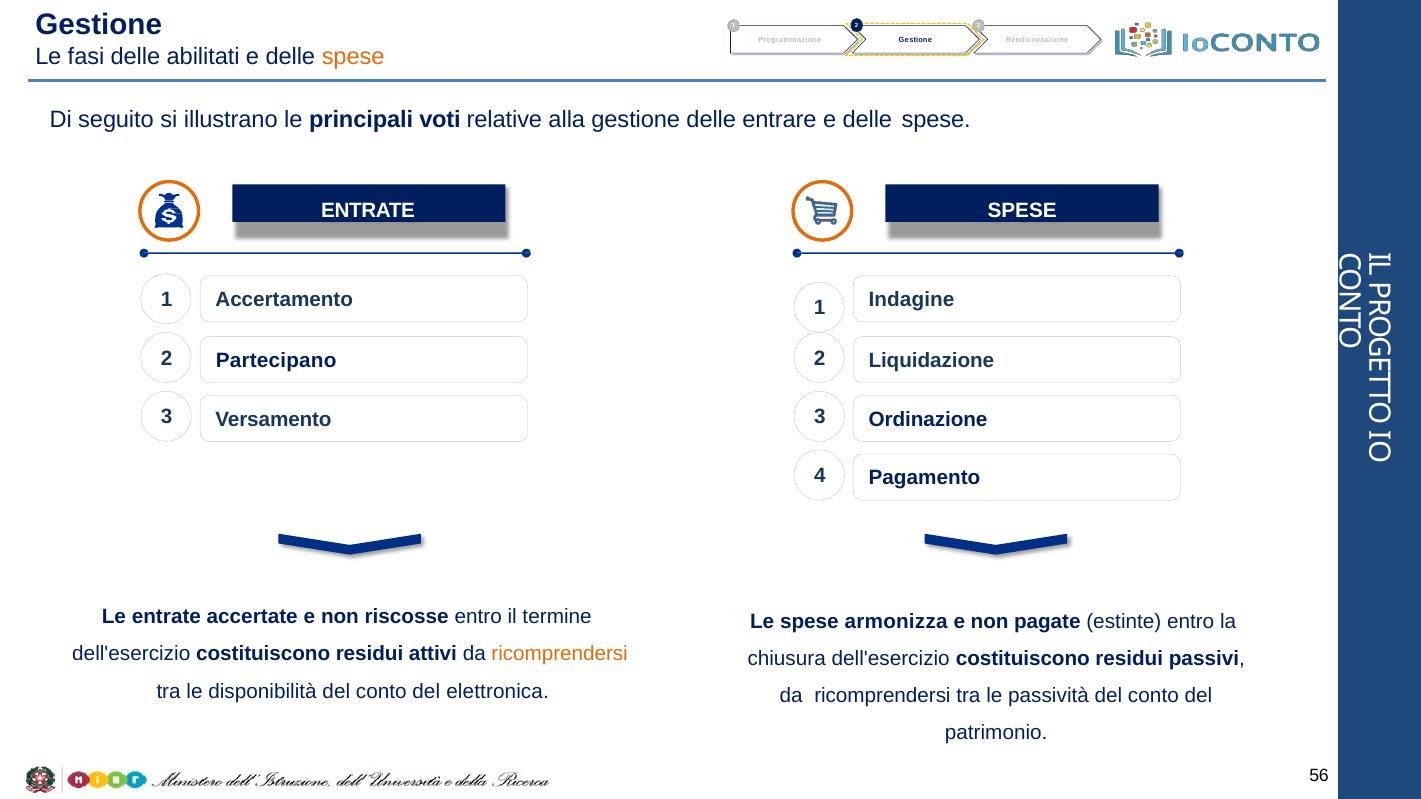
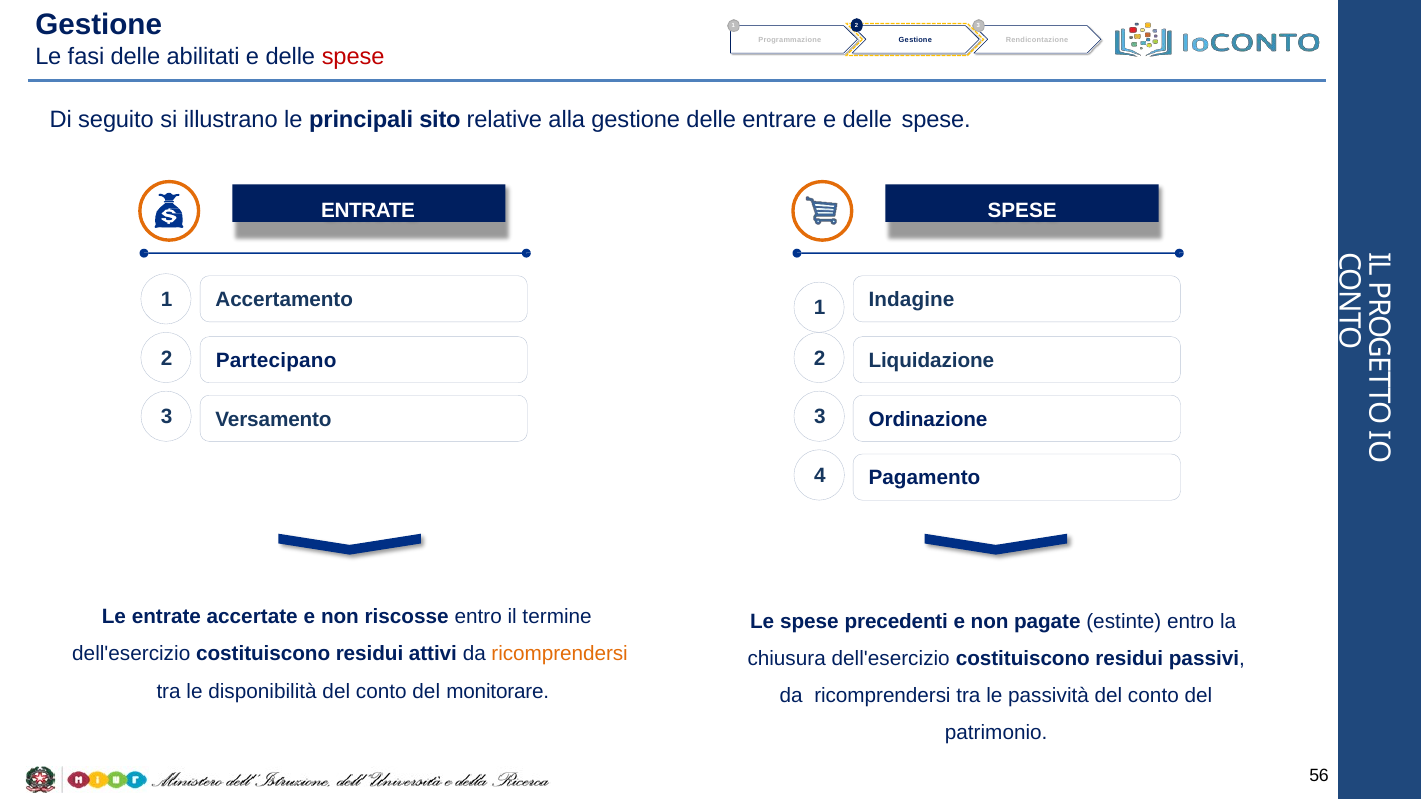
spese colour: orange -> red (353, 57)
voti: voti -> sito (440, 120)
armonizza: armonizza -> precedenti (896, 621)
elettronica: elettronica -> monitorare (498, 691)
